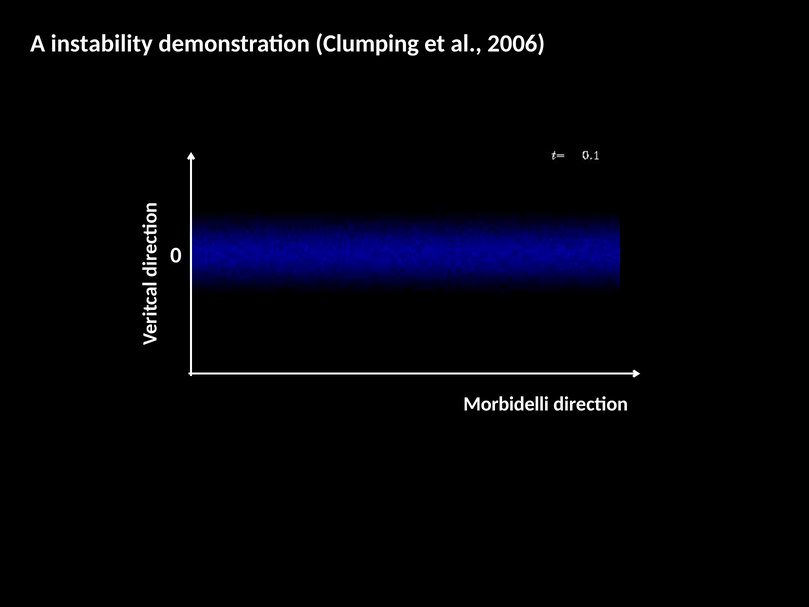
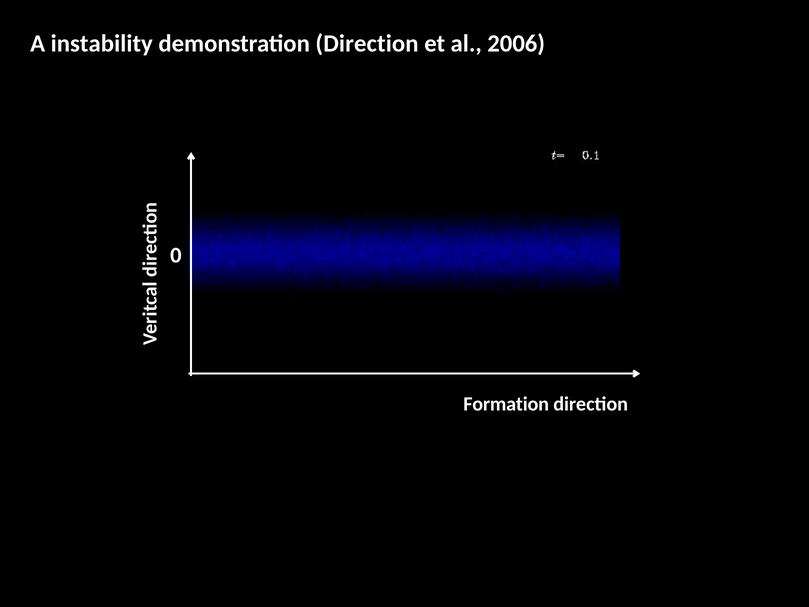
demonstration Clumping: Clumping -> Direction (367, 44)
Morbidelli: Morbidelli -> Formation (506, 404)
